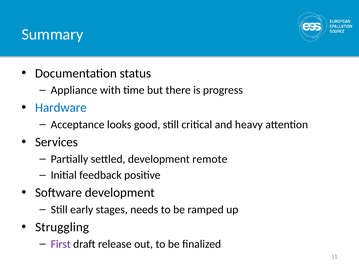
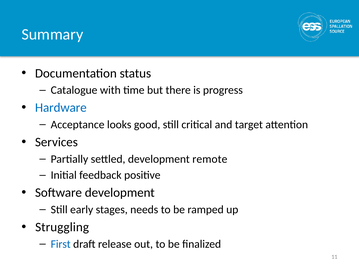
Appliance: Appliance -> Catalogue (74, 90)
heavy: heavy -> target (249, 125)
First colour: purple -> blue (61, 244)
